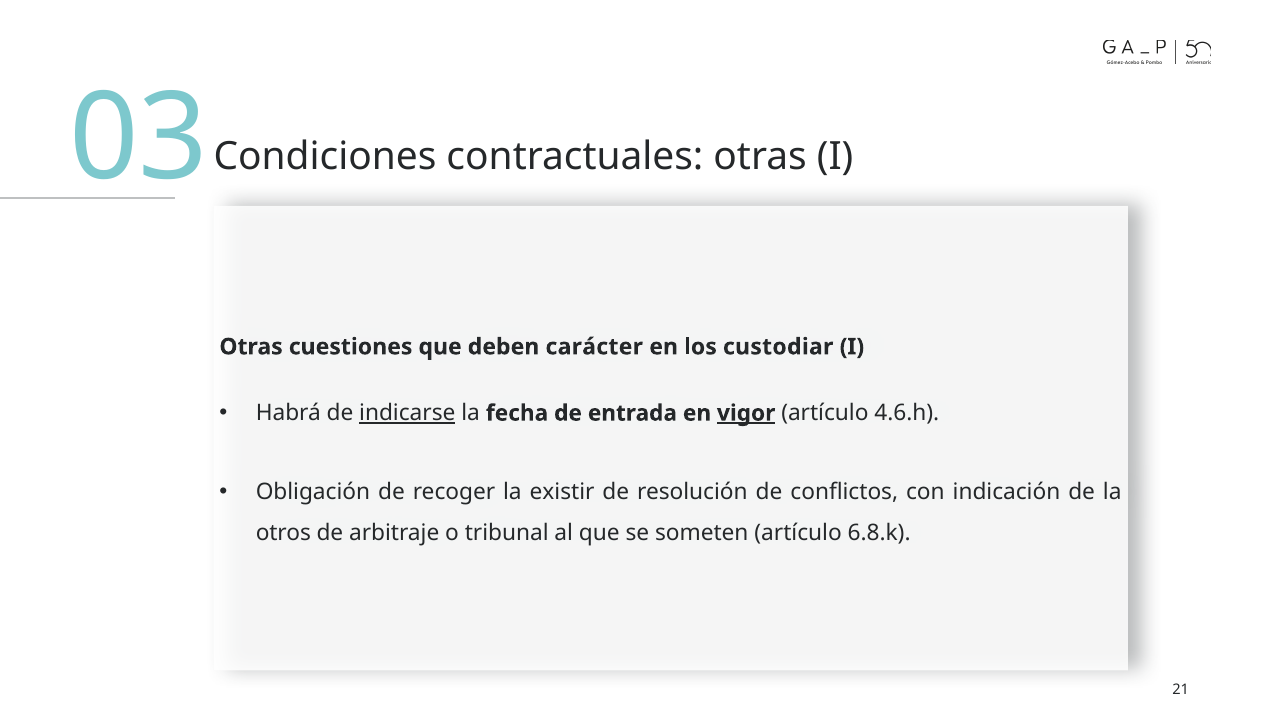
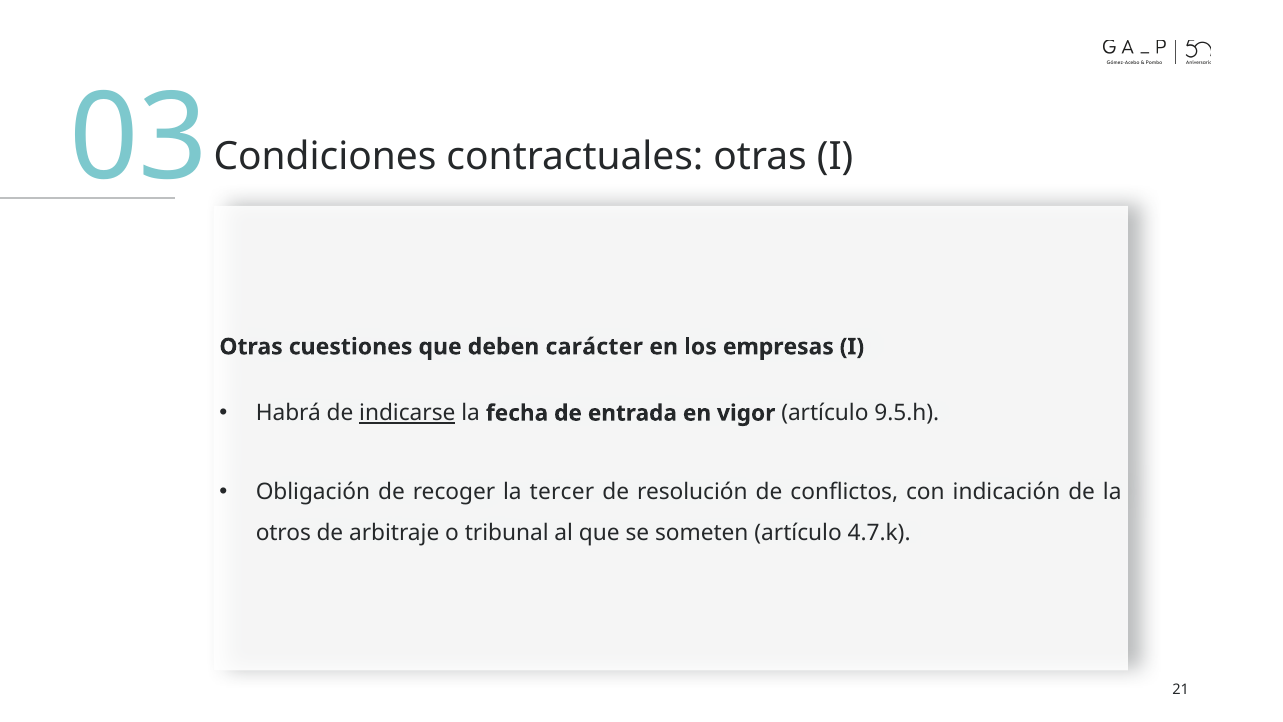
custodiar: custodiar -> empresas (778, 347)
vigor underline: present -> none (746, 413)
4.6.h: 4.6.h -> 9.5.h (907, 413)
existir: existir -> tercer (562, 492)
6.8.k: 6.8.k -> 4.7.k (879, 533)
